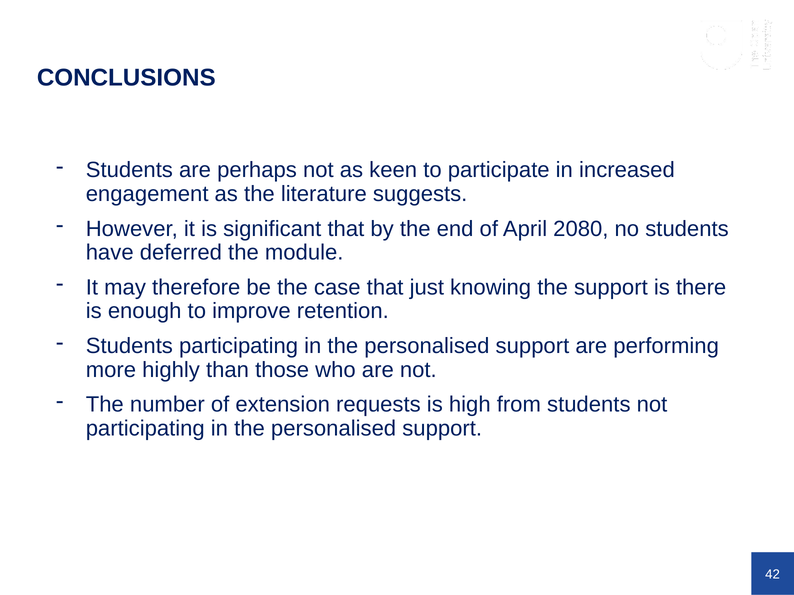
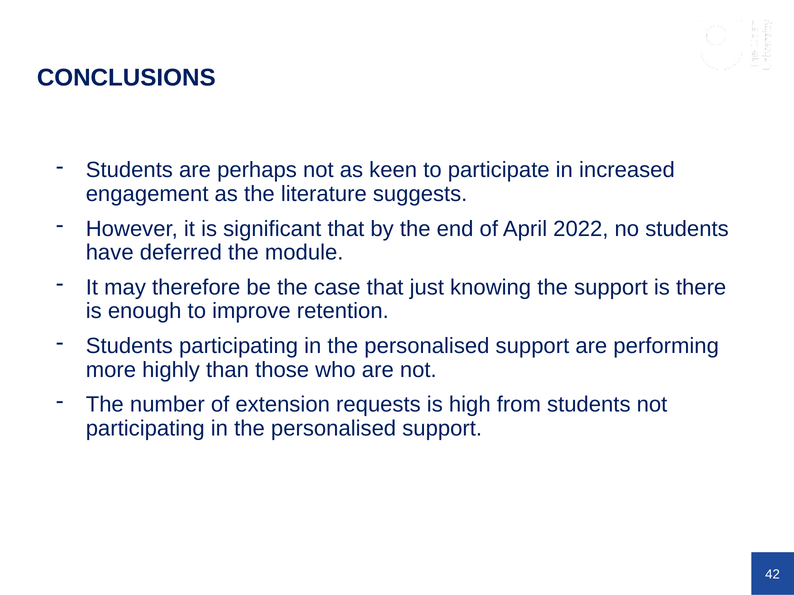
2080: 2080 -> 2022 (581, 229)
